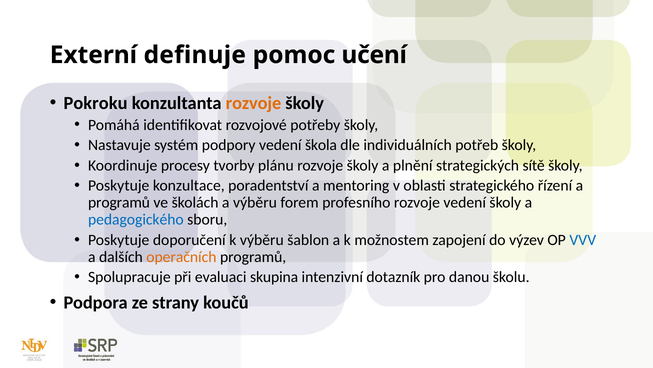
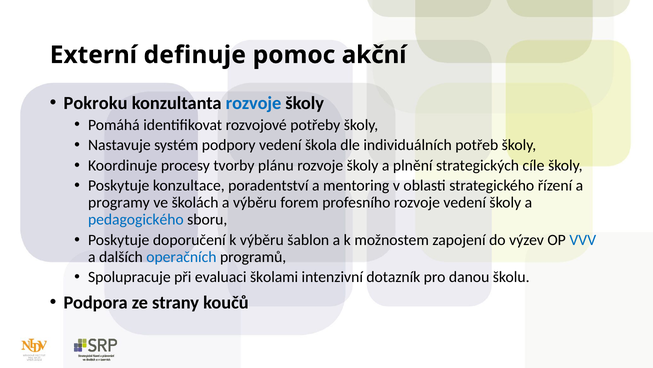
učení: učení -> akční (374, 55)
rozvoje colour: orange -> blue (253, 103)
sítě: sítě -> cíle (534, 165)
programů: programů -> programy (119, 202)
operačních colour: orange -> blue (181, 256)
skupina: skupina -> školami (274, 277)
